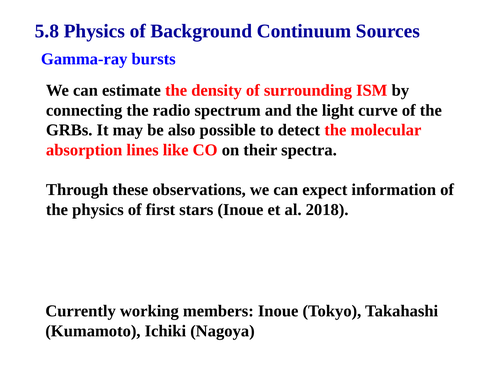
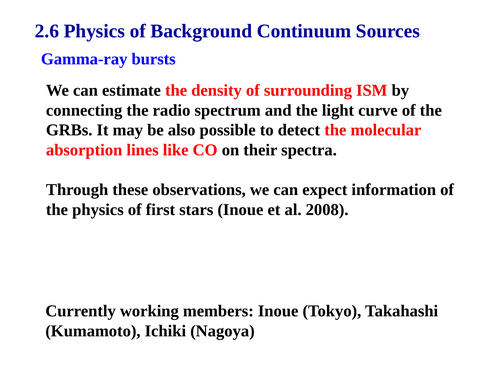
5.8: 5.8 -> 2.6 (47, 31)
2018: 2018 -> 2008 (327, 210)
